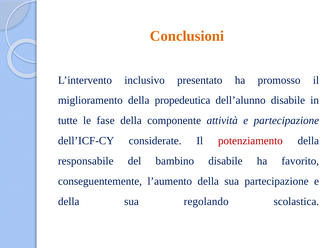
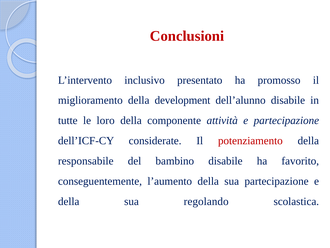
Conclusioni colour: orange -> red (187, 36)
propedeutica: propedeutica -> development (183, 100)
fase: fase -> loro (106, 120)
